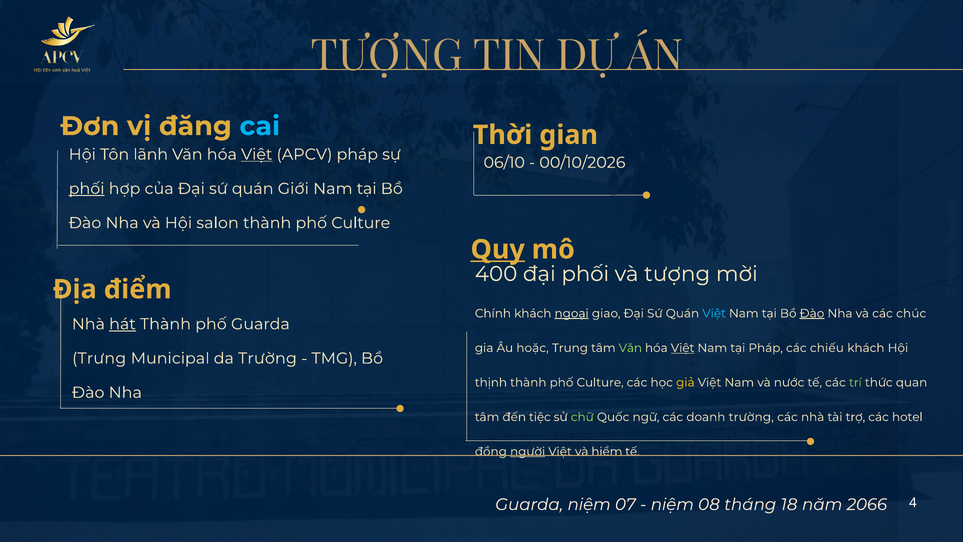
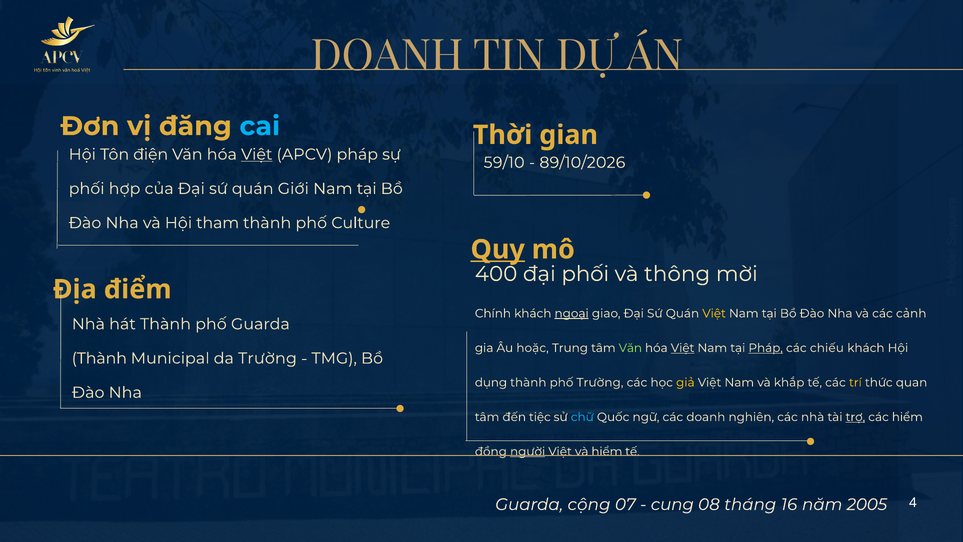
TƯỢNG: TƯỢNG -> DOANH (387, 56)
lãnh: lãnh -> điện (151, 154)
06/10: 06/10 -> 59/10 (504, 162)
00/10/2026: 00/10/2026 -> 89/10/2026 (582, 162)
phối underline: present -> none (87, 189)
salon: salon -> tham (218, 223)
và tượng: tượng -> thông (677, 274)
Việt colour: light blue -> yellow (714, 313)
Đào underline: present -> none (812, 313)
chúc: chúc -> cảnh (911, 313)
hát underline: present -> none (122, 324)
Pháp underline: none -> present (766, 348)
Trưng: Trưng -> Thành (99, 358)
thịnh: thịnh -> dụng (491, 382)
Culture: Culture -> Trường (600, 382)
nước: nước -> khắp (789, 382)
trí colour: light green -> yellow (855, 382)
chữ colour: light green -> light blue (582, 417)
doanh trường: trường -> nghiên (751, 417)
trợ underline: none -> present (855, 417)
các hotel: hotel -> hiểm (907, 417)
Guarda niệm: niệm -> cộng (589, 504)
niệm: niệm -> cung (672, 504)
18: 18 -> 16 (789, 504)
2066: 2066 -> 2005 (867, 504)
